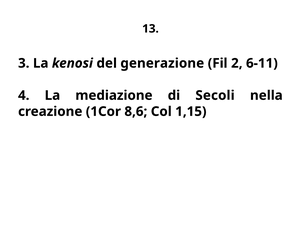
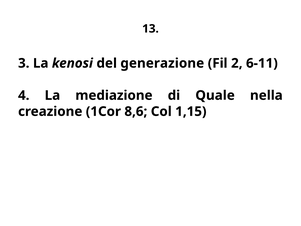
Secoli: Secoli -> Quale (215, 95)
